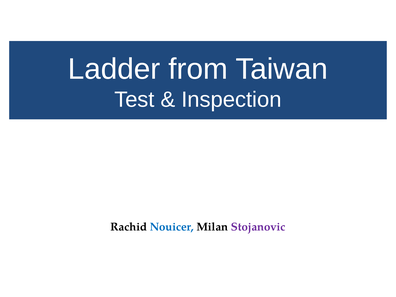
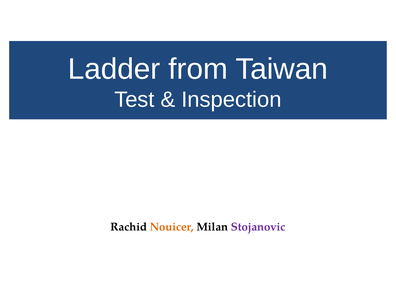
Nouicer colour: blue -> orange (172, 227)
